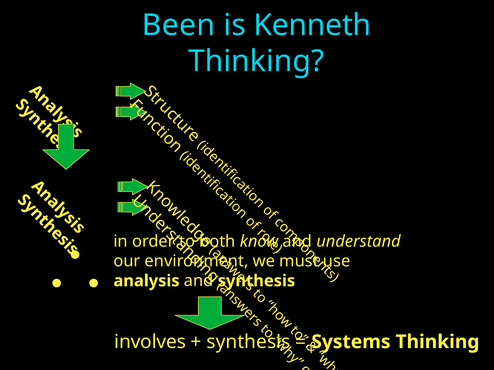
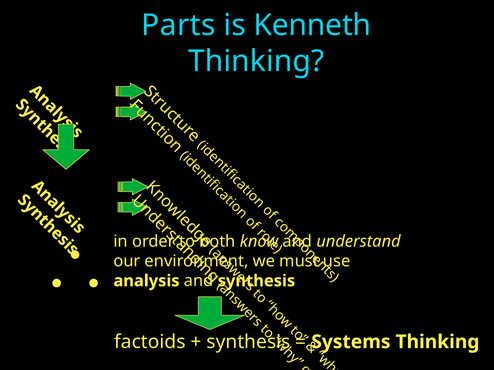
Been: Been -> Parts (178, 25)
involves: involves -> factoids (150, 342)
